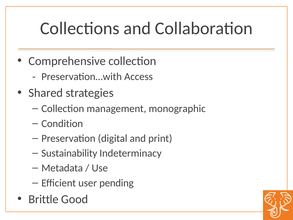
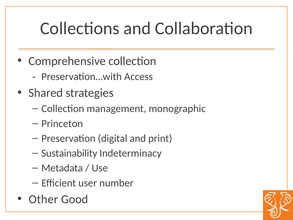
Condition: Condition -> Princeton (62, 123)
pending: pending -> number (116, 183)
Brittle: Brittle -> Other (43, 199)
